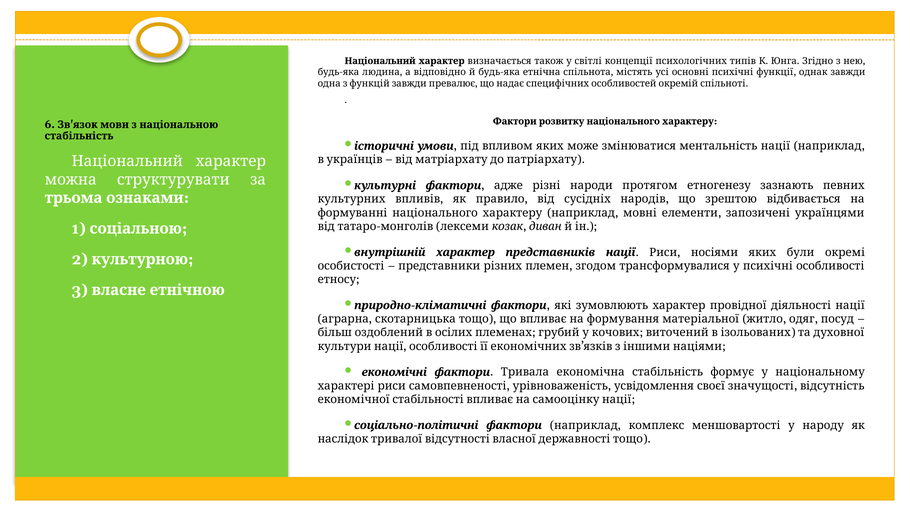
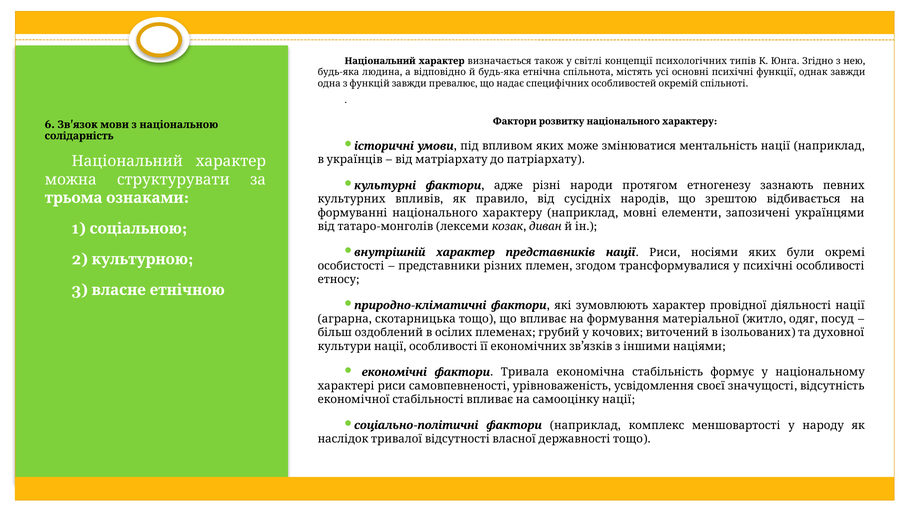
стабільність: стабільність -> солідарність (79, 136)
